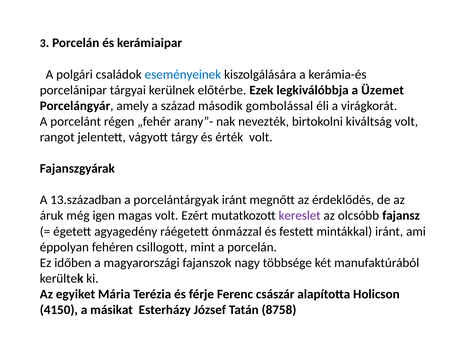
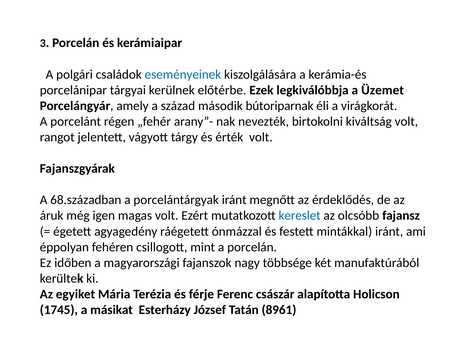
gombolással: gombolással -> bútoriparnak (280, 106)
13.században: 13.században -> 68.században (86, 200)
kereslet colour: purple -> blue (300, 216)
4150: 4150 -> 1745 (59, 310)
8758: 8758 -> 8961 (279, 310)
